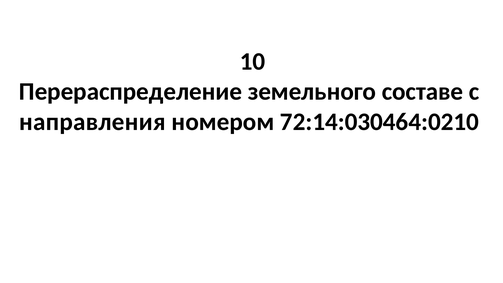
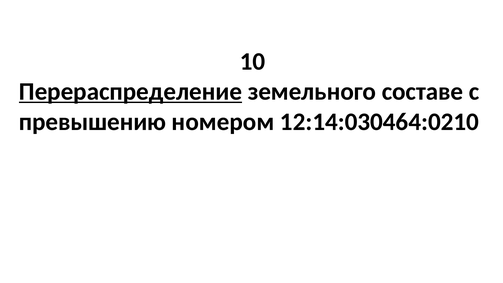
Перераспределение underline: none -> present (130, 92)
направления: направления -> превышению (93, 122)
72:14:030464:0210: 72:14:030464:0210 -> 12:14:030464:0210 (379, 122)
